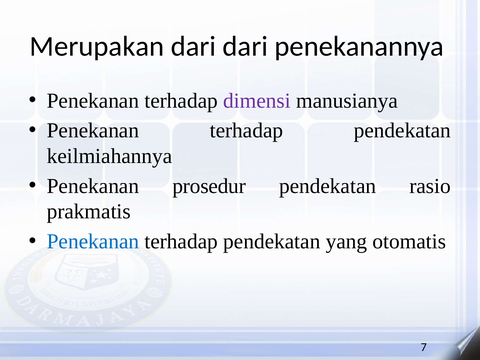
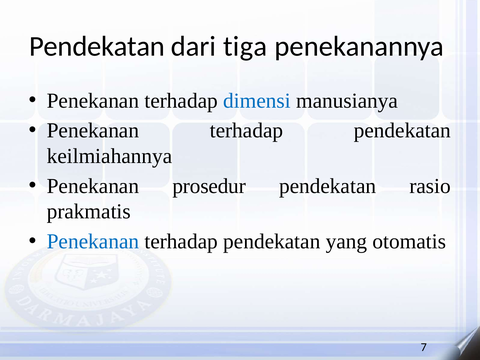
Merupakan: Merupakan -> Pendekatan (97, 46)
dari dari: dari -> tiga (245, 46)
dimensi colour: purple -> blue (257, 101)
